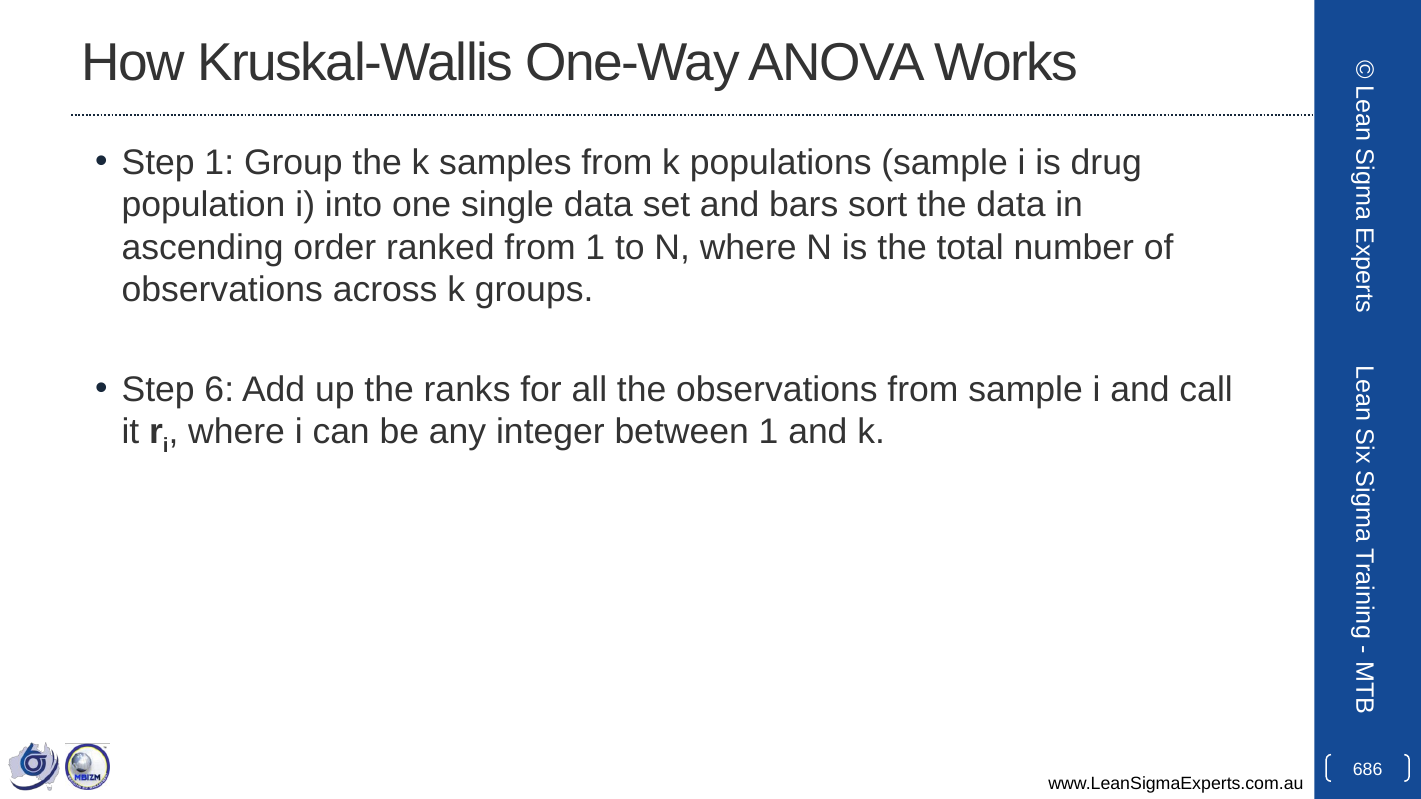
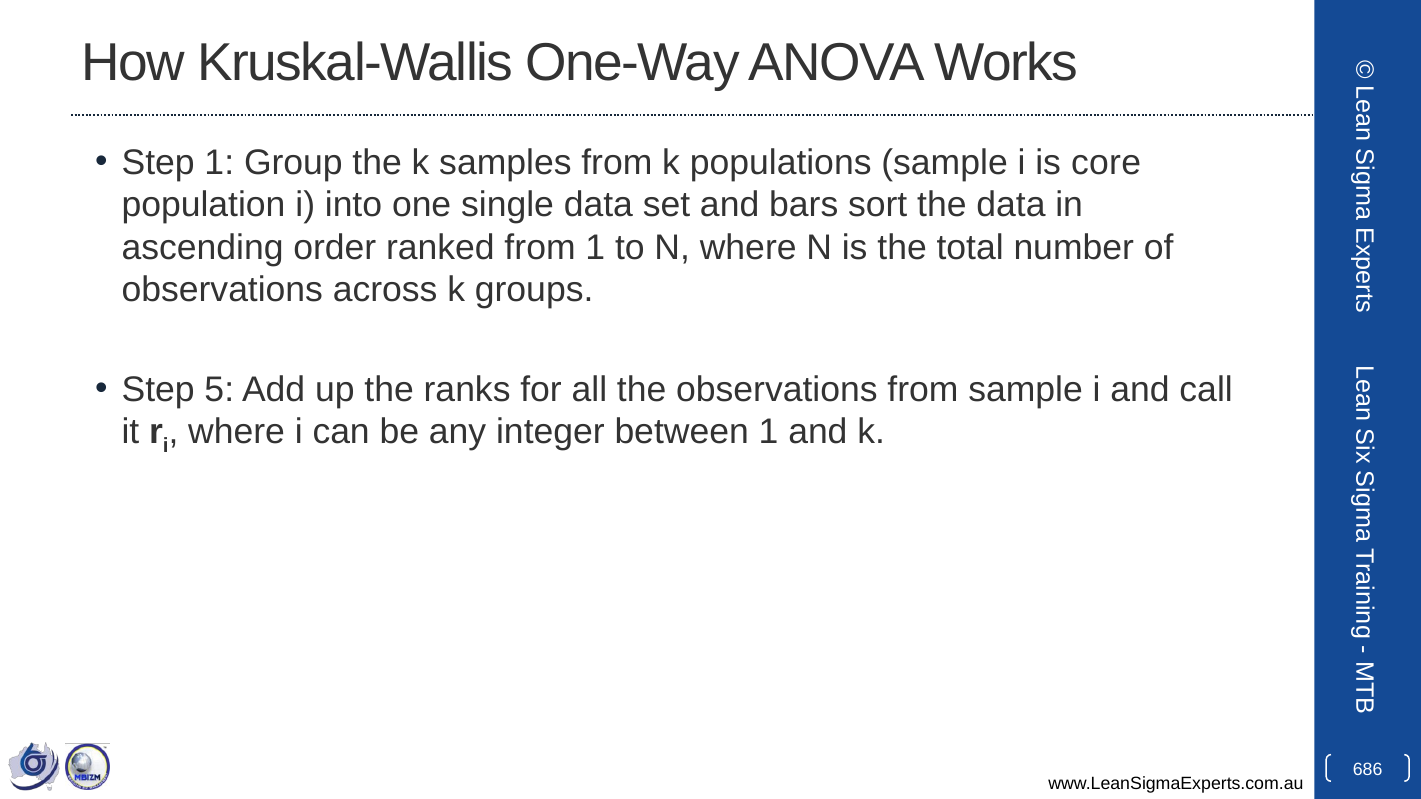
drug: drug -> core (1106, 162)
6: 6 -> 5 (219, 390)
